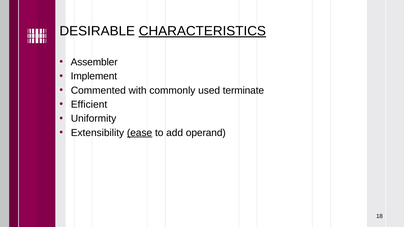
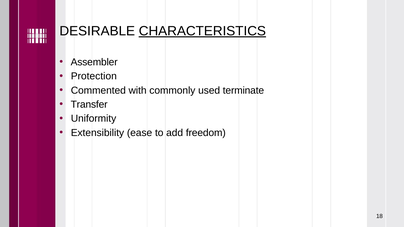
Implement: Implement -> Protection (94, 76)
Efficient: Efficient -> Transfer (89, 105)
ease underline: present -> none (140, 133)
operand: operand -> freedom (206, 133)
